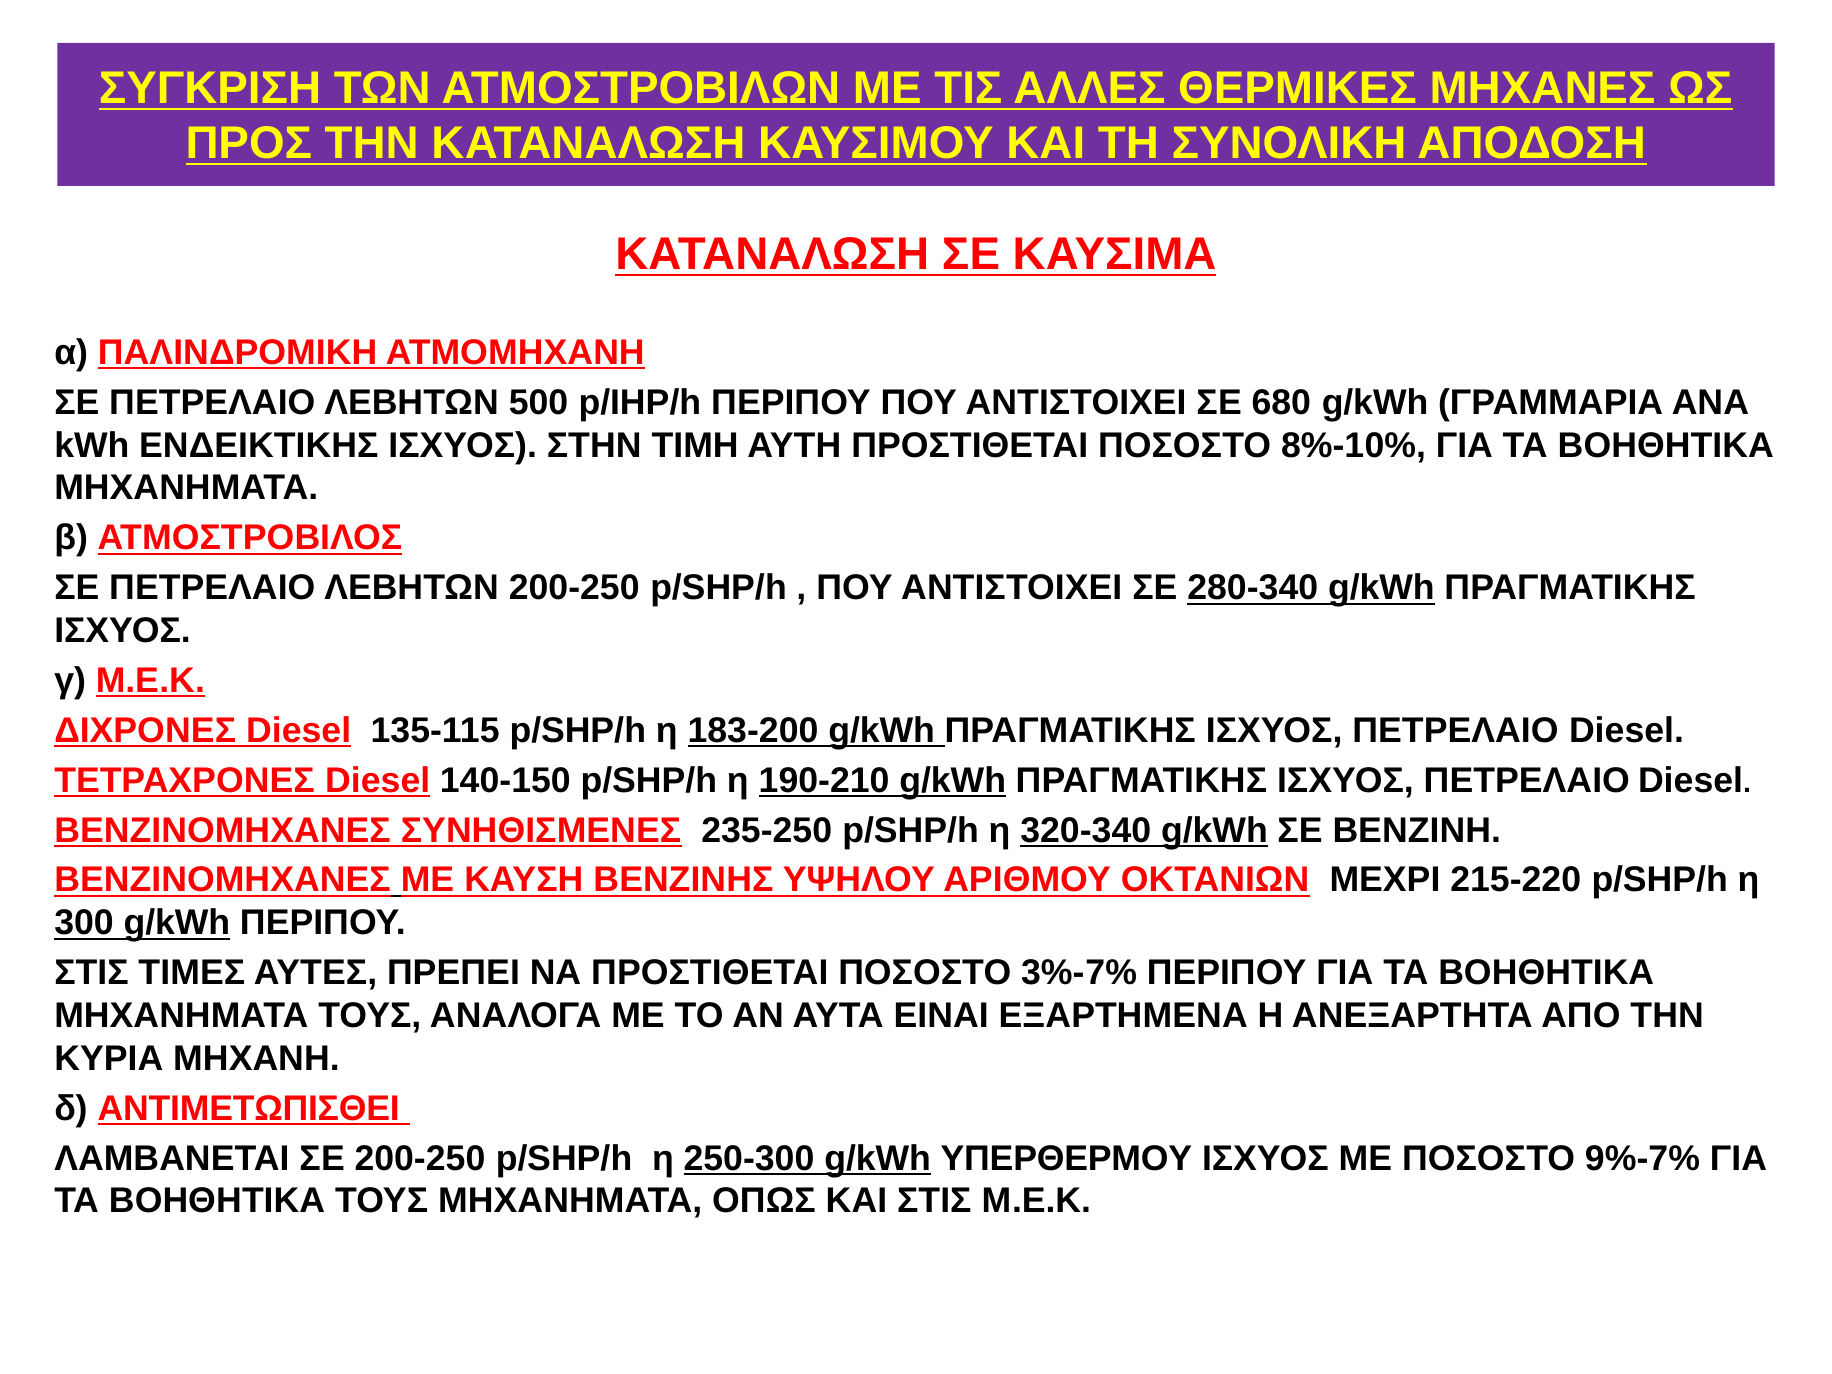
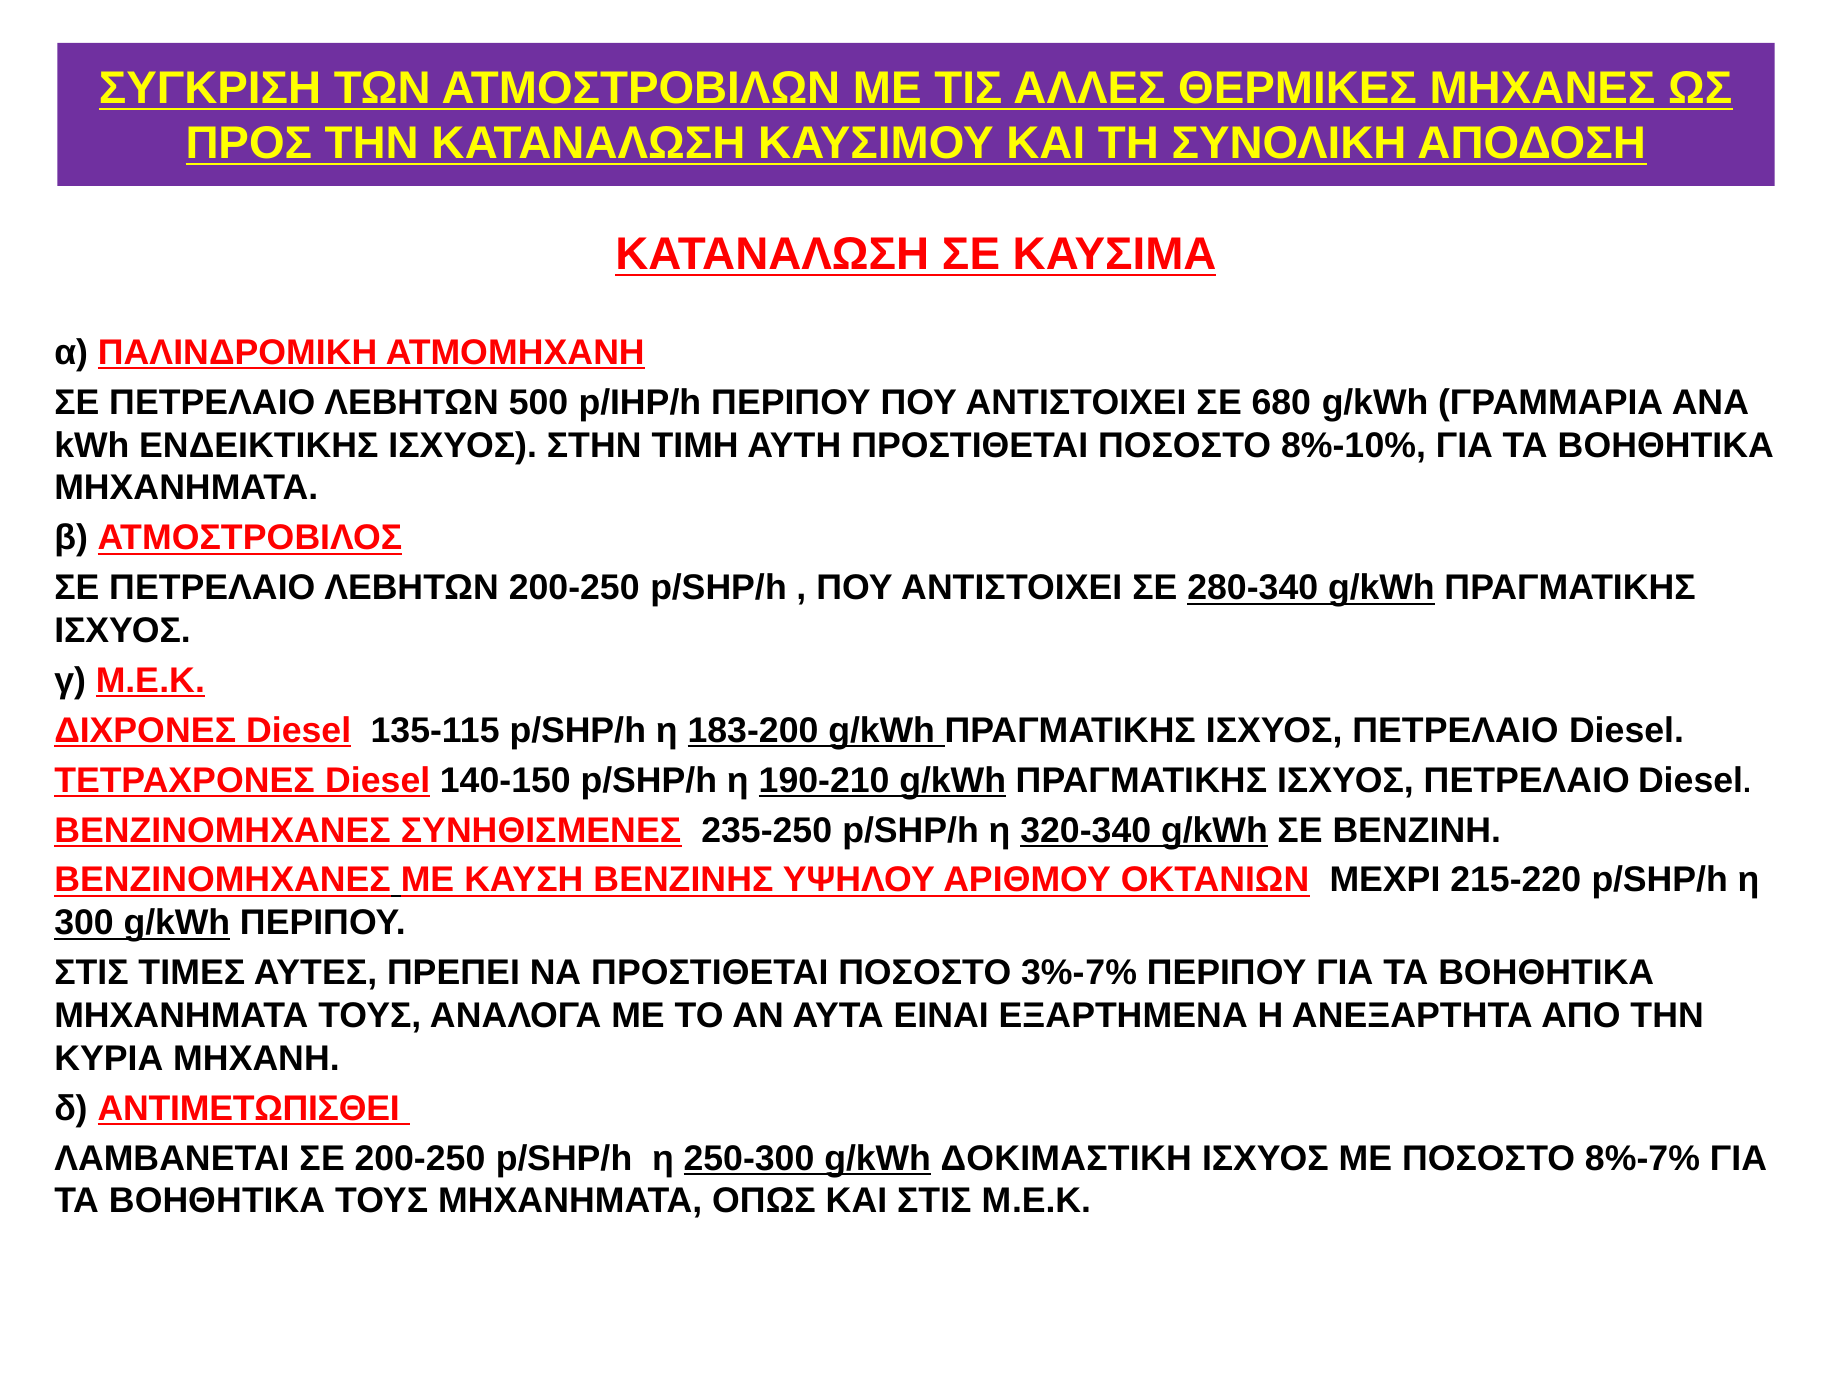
ΥΠΕΡΘΕΡΜΟΥ: ΥΠΕΡΘΕΡΜΟΥ -> ΔΟΚΙΜΑΣΤΙΚΗ (1066, 1158)
9%-7%: 9%-7% -> 8%-7% (1642, 1158)
